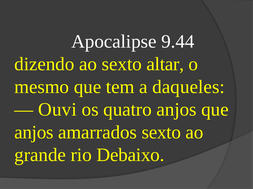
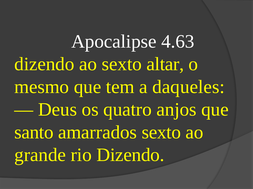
9.44: 9.44 -> 4.63 (178, 42)
Ouvi: Ouvi -> Deus (58, 110)
anjos: anjos -> santo (34, 133)
rio Debaixo: Debaixo -> Dizendo (130, 155)
